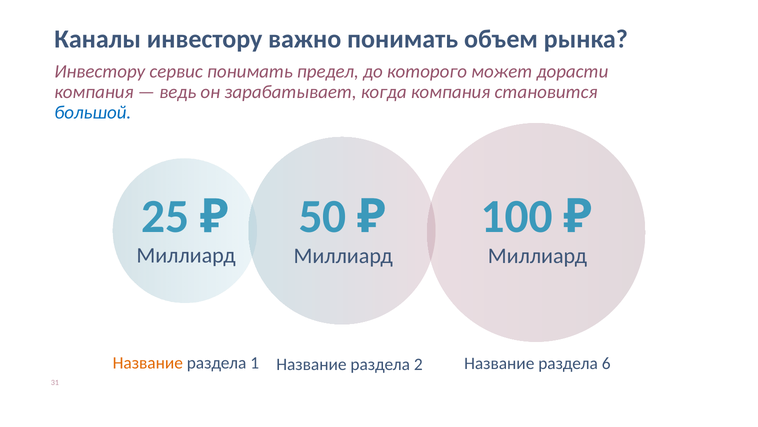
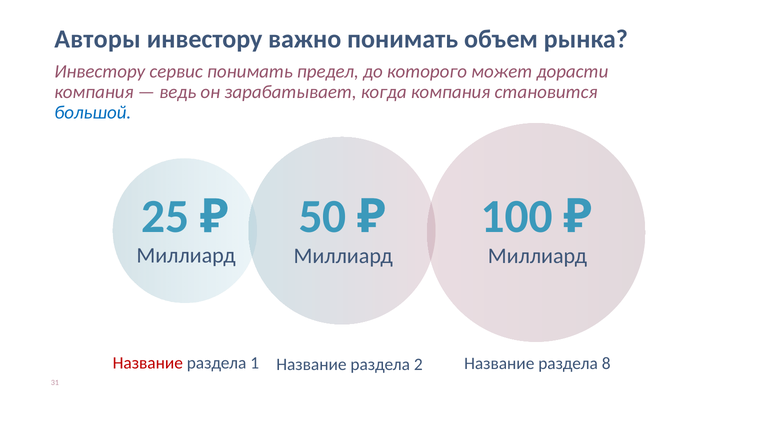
Каналы: Каналы -> Авторы (97, 39)
Название colour: orange -> red (148, 363)
6: 6 -> 8 (606, 363)
